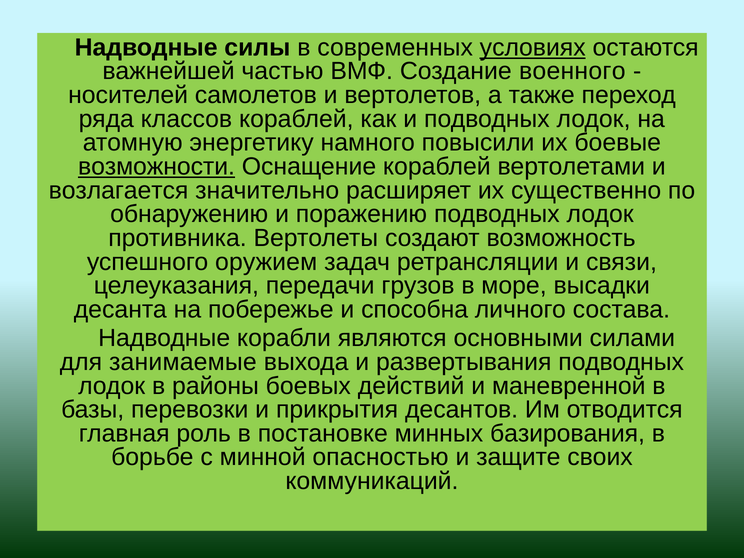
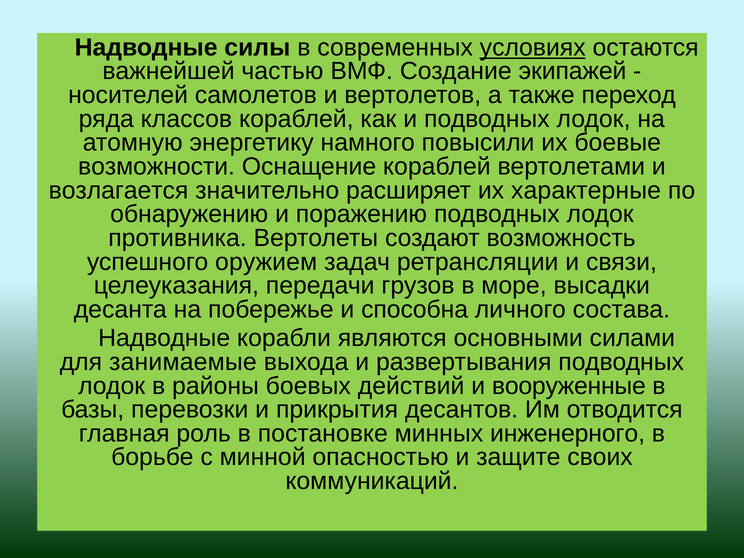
военного: военного -> экипажей (572, 71)
возможности underline: present -> none (156, 167)
существенно: существенно -> характерные (586, 190)
маневренной: маневренной -> вооруженные (569, 386)
базирования: базирования -> инженерного (568, 433)
